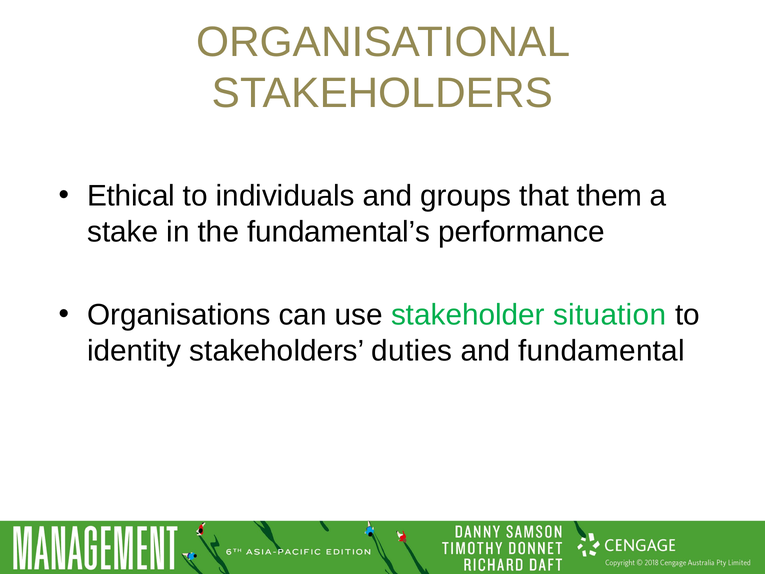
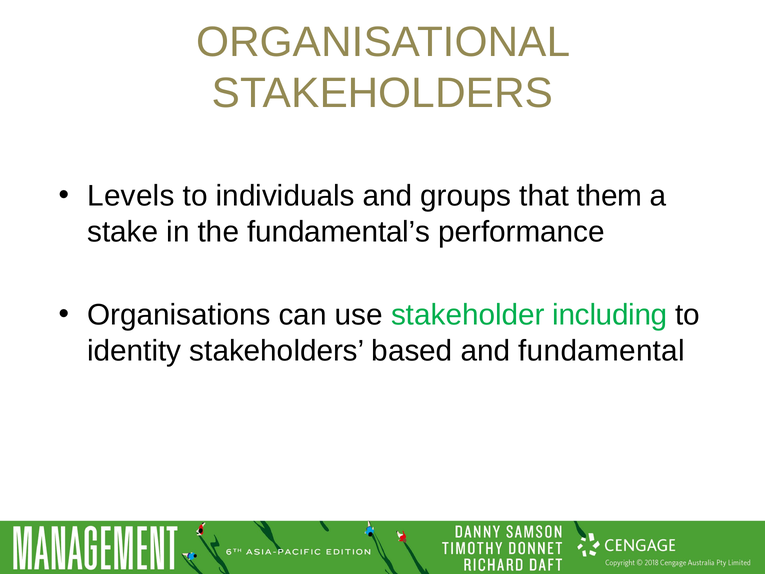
Ethical: Ethical -> Levels (131, 196)
situation: situation -> including (610, 315)
duties: duties -> based (412, 351)
